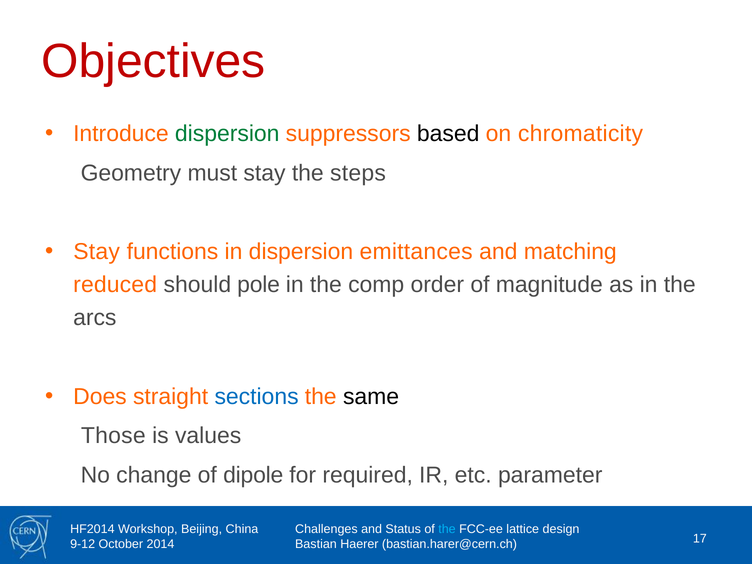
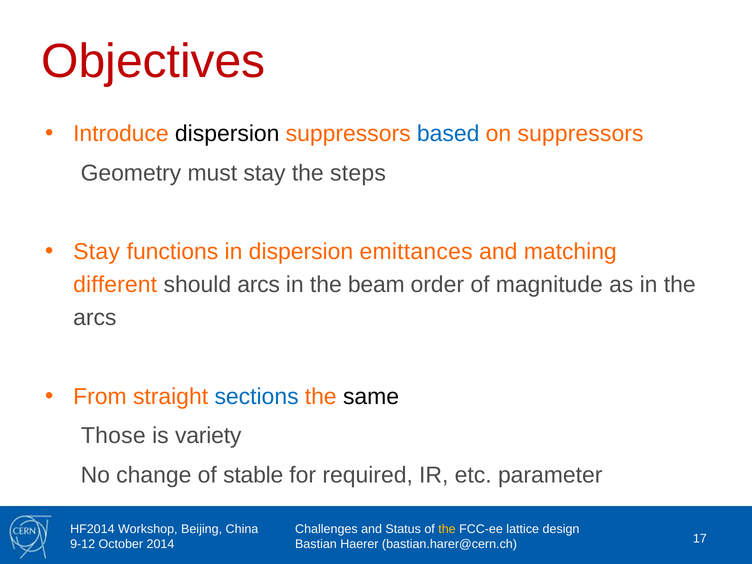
dispersion colour: green -> black (227, 134)
based colour: black -> blue (448, 134)
on chromaticity: chromaticity -> suppressors (581, 134)
reduced: reduced -> different (115, 285)
should pole: pole -> arcs (259, 285)
comp: comp -> beam (376, 285)
Does: Does -> From (100, 396)
values: values -> variety (208, 436)
dipole: dipole -> stable (253, 475)
the colour: light blue -> yellow (447, 529)
